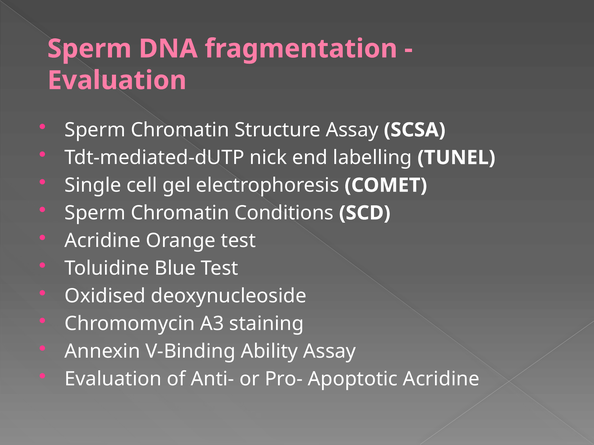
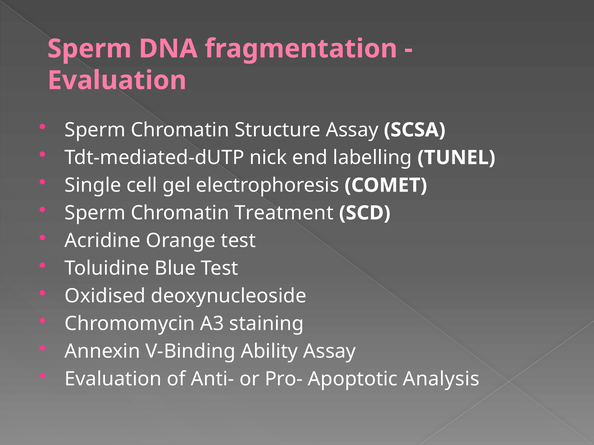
Conditions: Conditions -> Treatment (284, 213)
Apoptotic Acridine: Acridine -> Analysis (441, 379)
